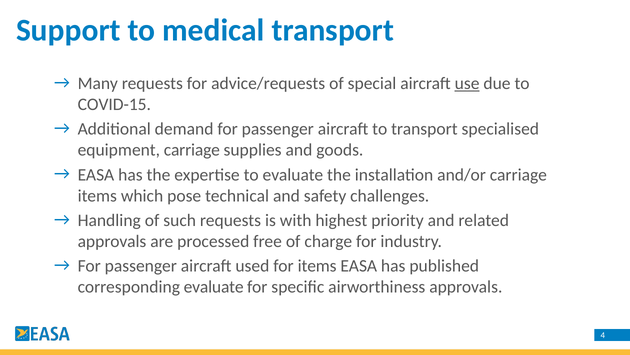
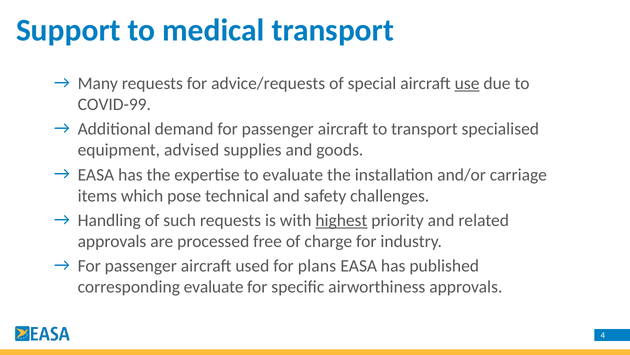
COVID-15: COVID-15 -> COVID-99 (114, 104)
equipment carriage: carriage -> advised (192, 150)
highest underline: none -> present (341, 220)
for items: items -> plans (317, 265)
